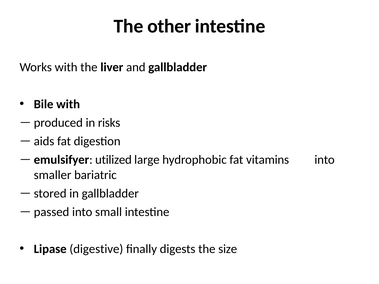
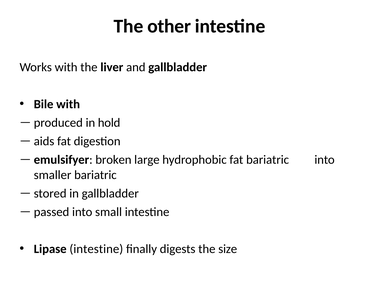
risks: risks -> hold (109, 123)
utilized: utilized -> broken (113, 160)
fat vitamins: vitamins -> bariatric (268, 160)
Lipase digestive: digestive -> intestine (96, 249)
